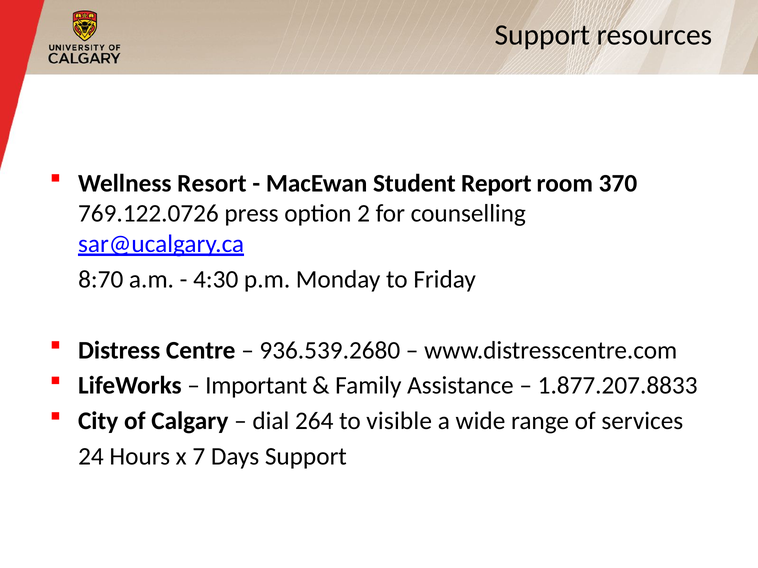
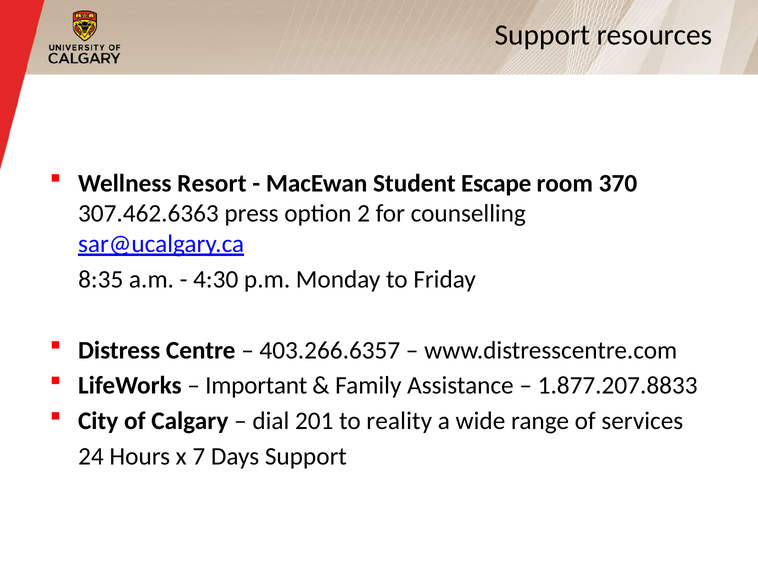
Report: Report -> Escape (496, 183)
769.122.0726: 769.122.0726 -> 307.462.6363 (148, 214)
8:70: 8:70 -> 8:35 (101, 280)
936.539.2680: 936.539.2680 -> 403.266.6357 (330, 351)
264: 264 -> 201 (314, 421)
visible: visible -> reality (399, 421)
